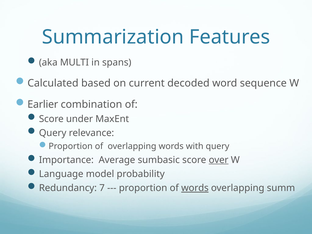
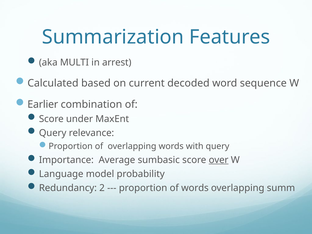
spans: spans -> arrest (117, 63)
7: 7 -> 2 (102, 188)
words underline: present -> none (195, 188)
